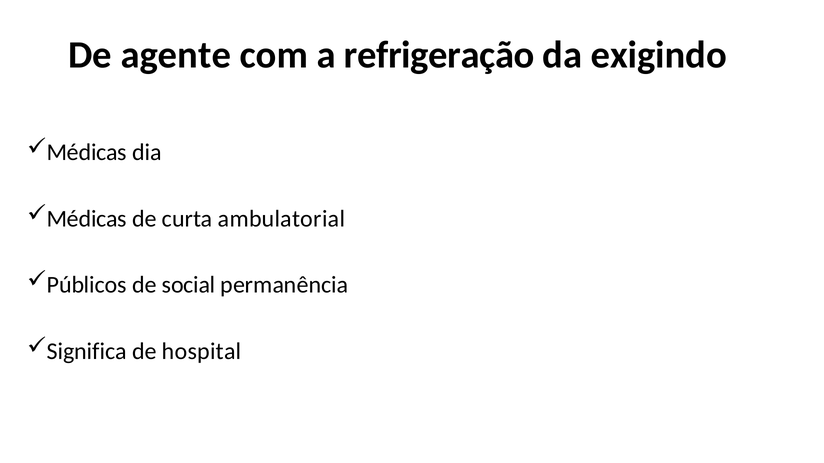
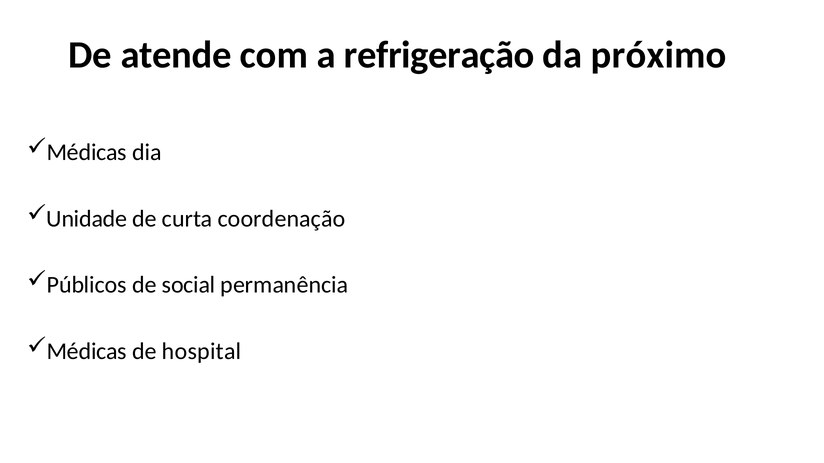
agente: agente -> atende (176, 55)
exigindo: exigindo -> próximo (659, 55)
Médicas: Médicas -> Unidade (87, 219)
ambulatorial: ambulatorial -> coordenação (282, 219)
Significa: Significa -> Médicas (87, 351)
